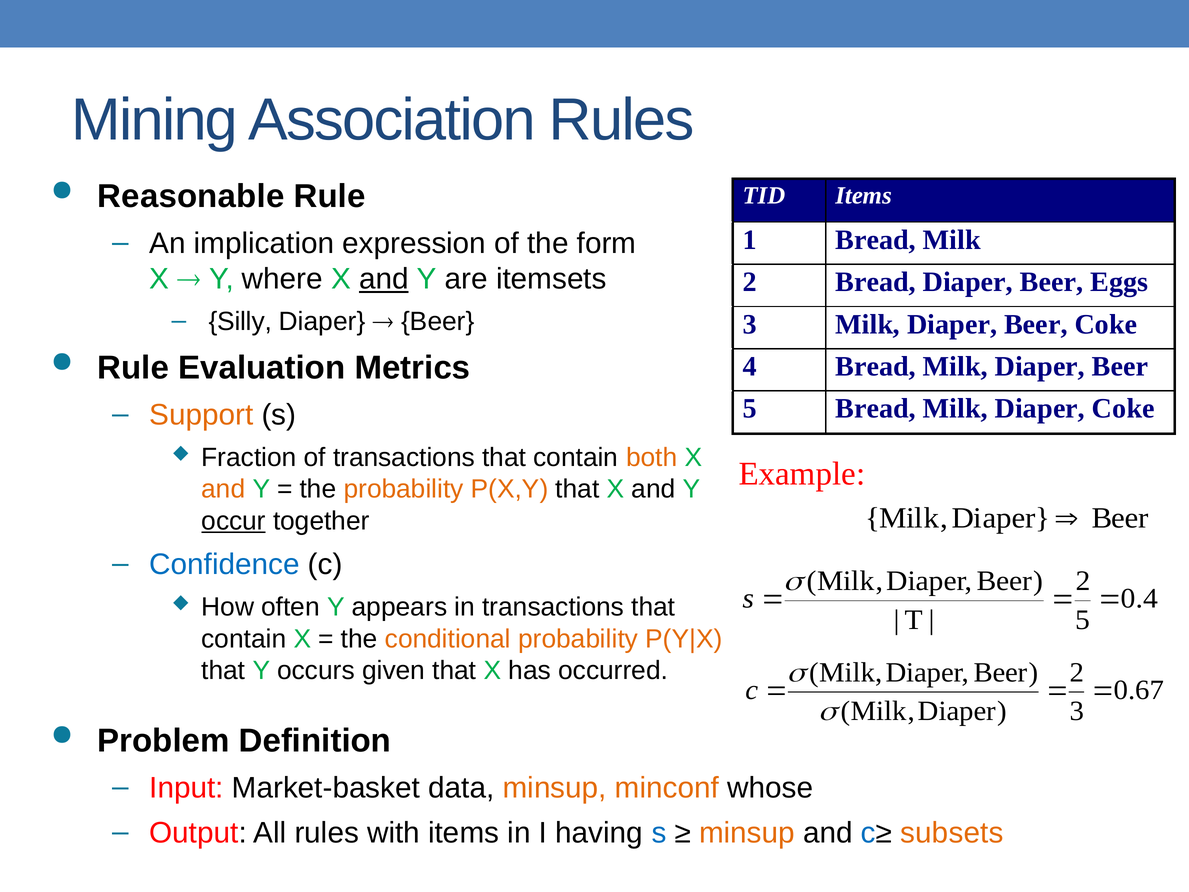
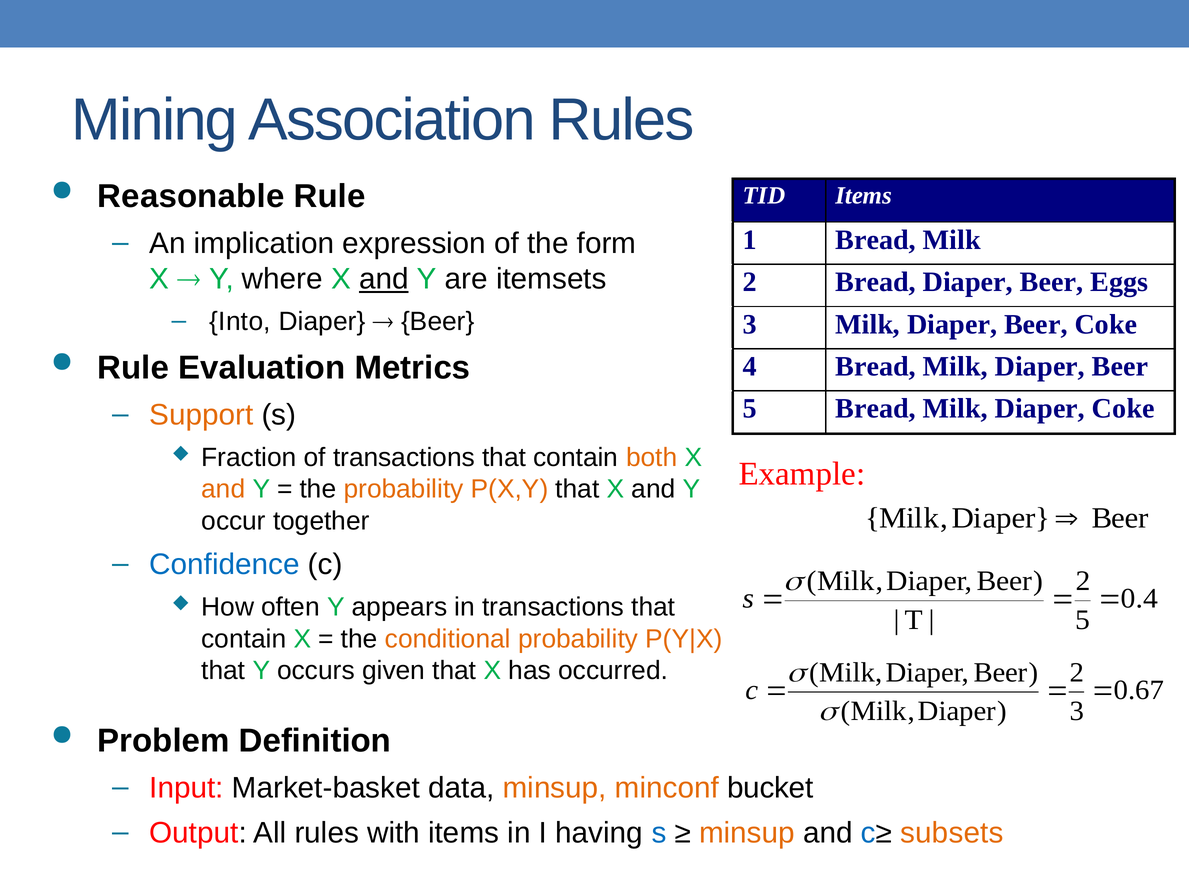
Silly: Silly -> Into (240, 322)
occur underline: present -> none (234, 521)
whose: whose -> bucket (770, 788)
